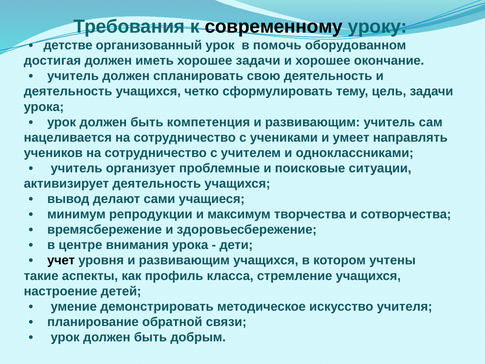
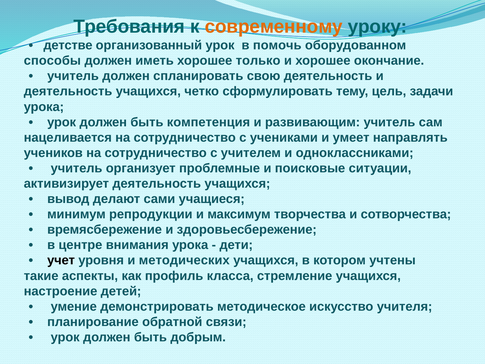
современному colour: black -> orange (274, 27)
достигая: достигая -> способы (52, 61)
хорошее задачи: задачи -> только (258, 61)
уровня и развивающим: развивающим -> методических (184, 260)
